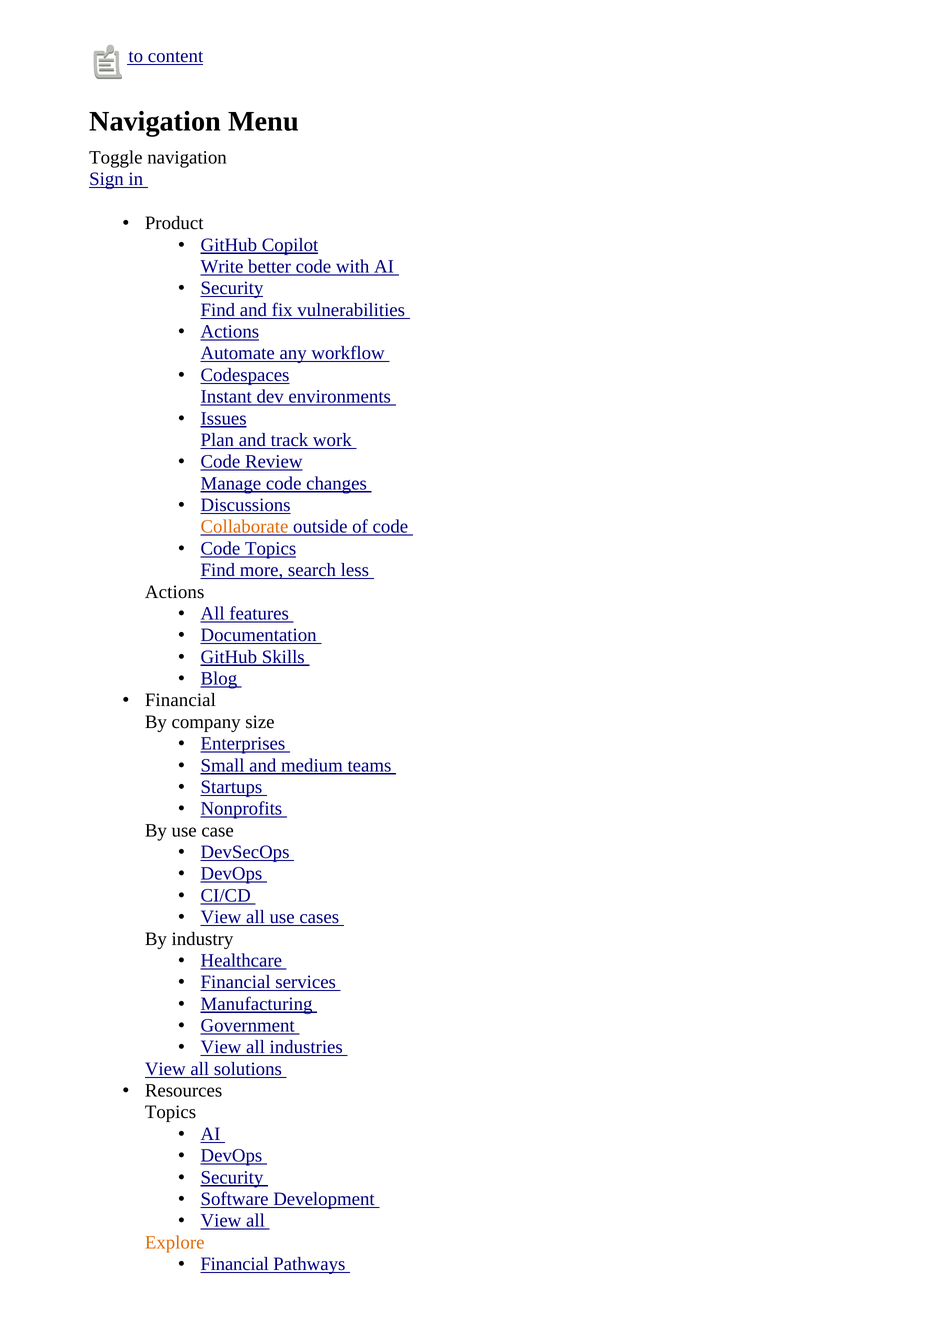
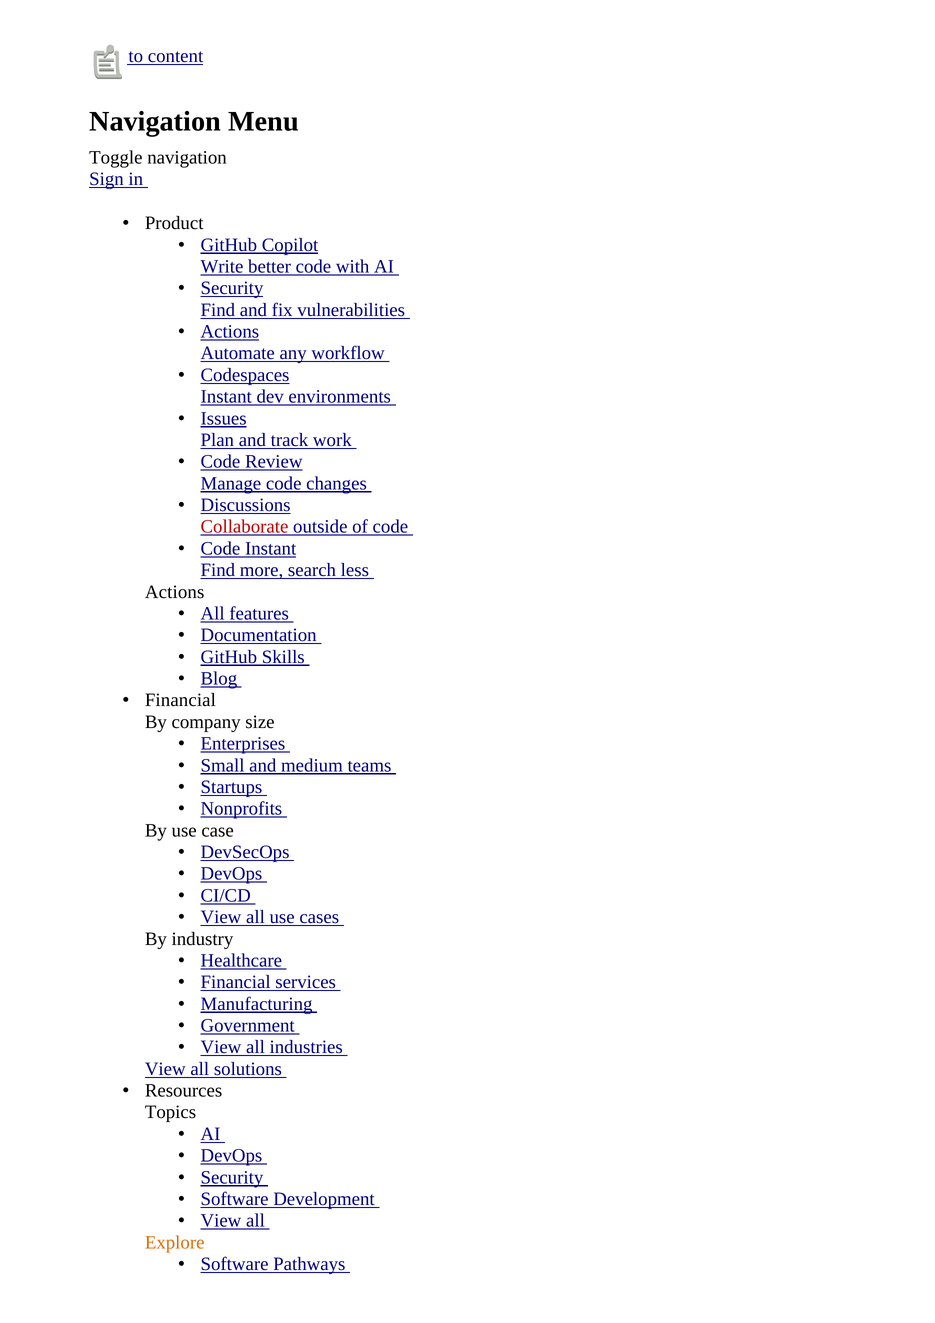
Collaborate colour: orange -> red (244, 526)
Code Topics: Topics -> Instant (271, 548)
Financial: Financial -> Software (235, 1263)
